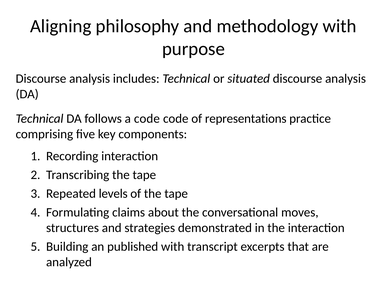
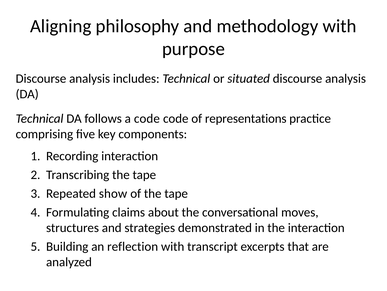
levels: levels -> show (113, 193)
published: published -> reflection (133, 246)
